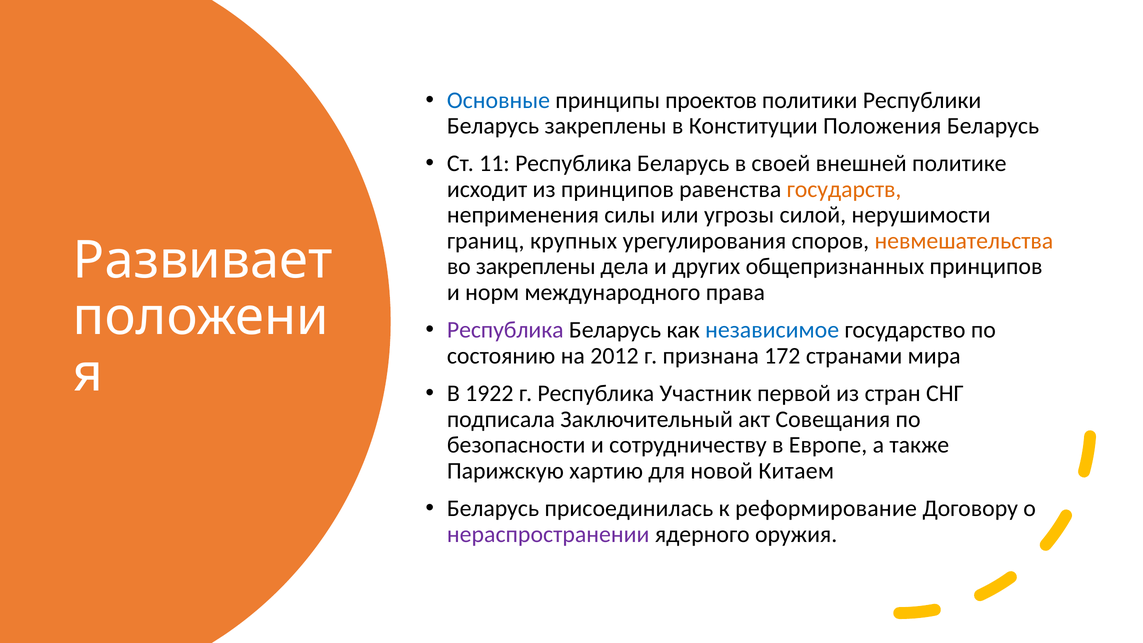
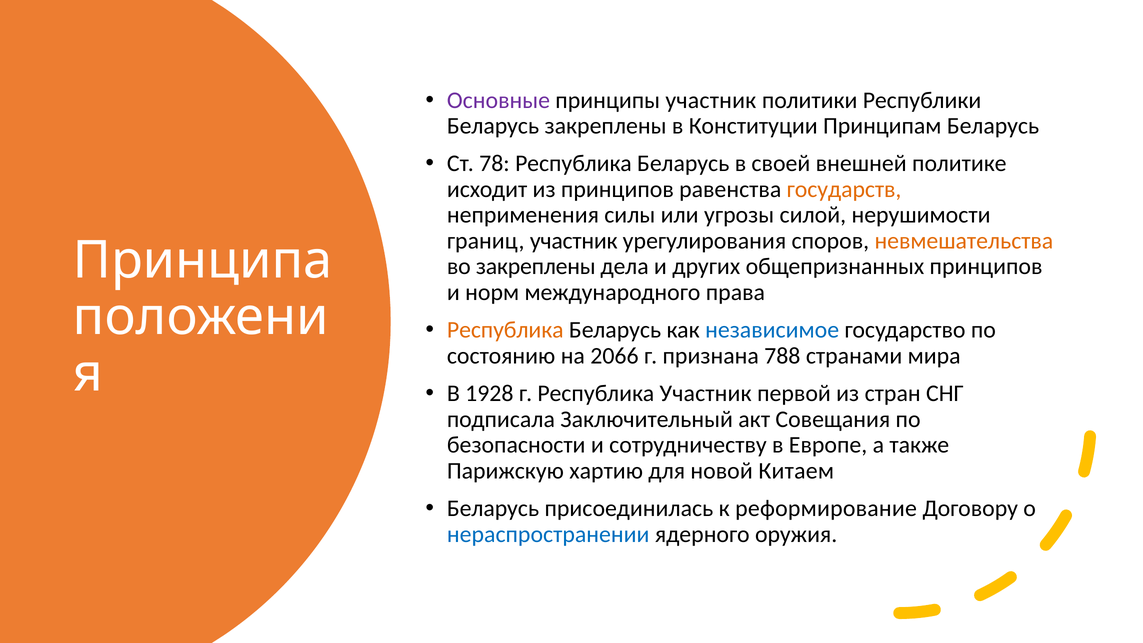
Основные colour: blue -> purple (498, 100)
принципы проектов: проектов -> участник (711, 100)
Положения: Положения -> Принципам (882, 126)
11: 11 -> 78 (494, 164)
границ крупных: крупных -> участник (574, 241)
Развивает: Развивает -> Принципа (203, 260)
Республика colour: purple -> orange (505, 330)
2012: 2012 -> 2066 (614, 356)
172: 172 -> 788 (782, 356)
1922: 1922 -> 1928 (489, 393)
нераспространении colour: purple -> blue (548, 534)
